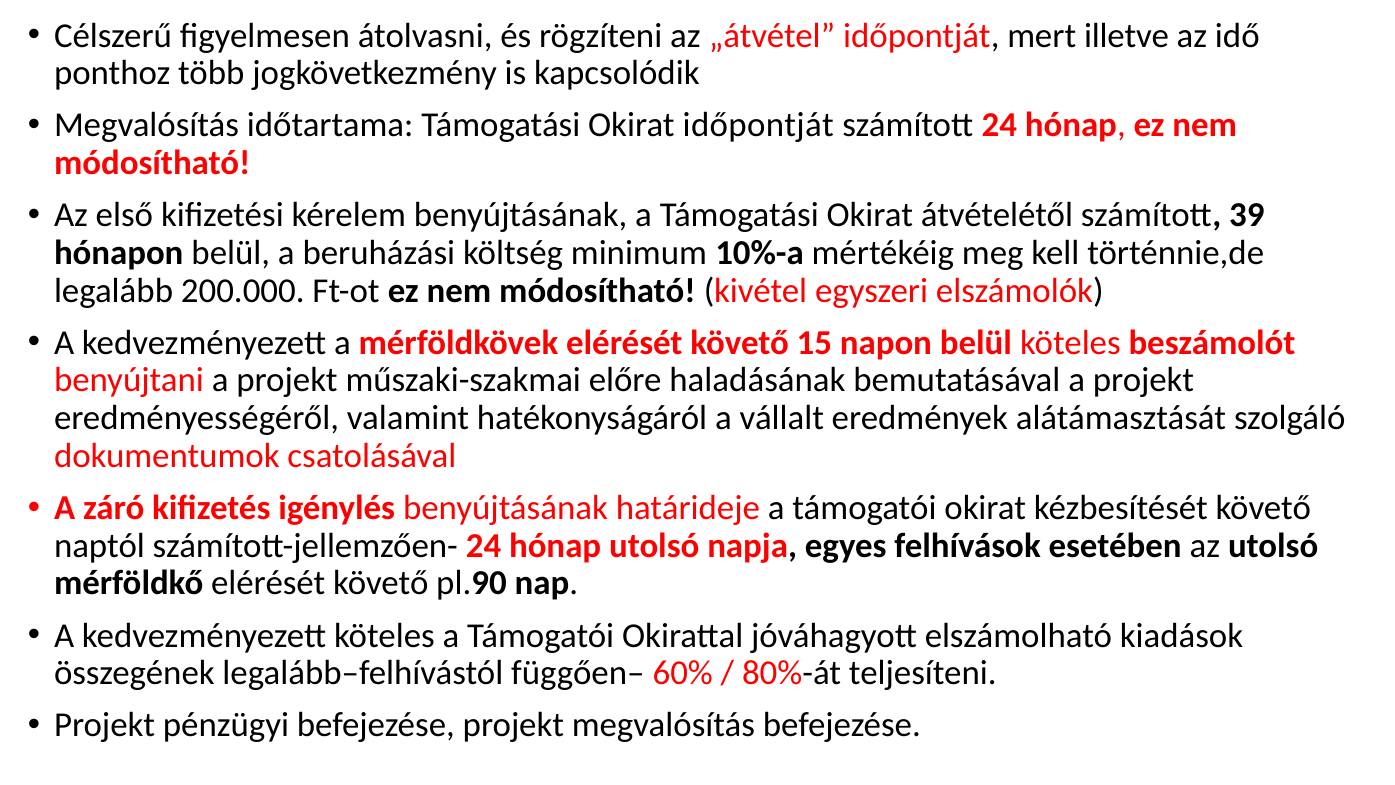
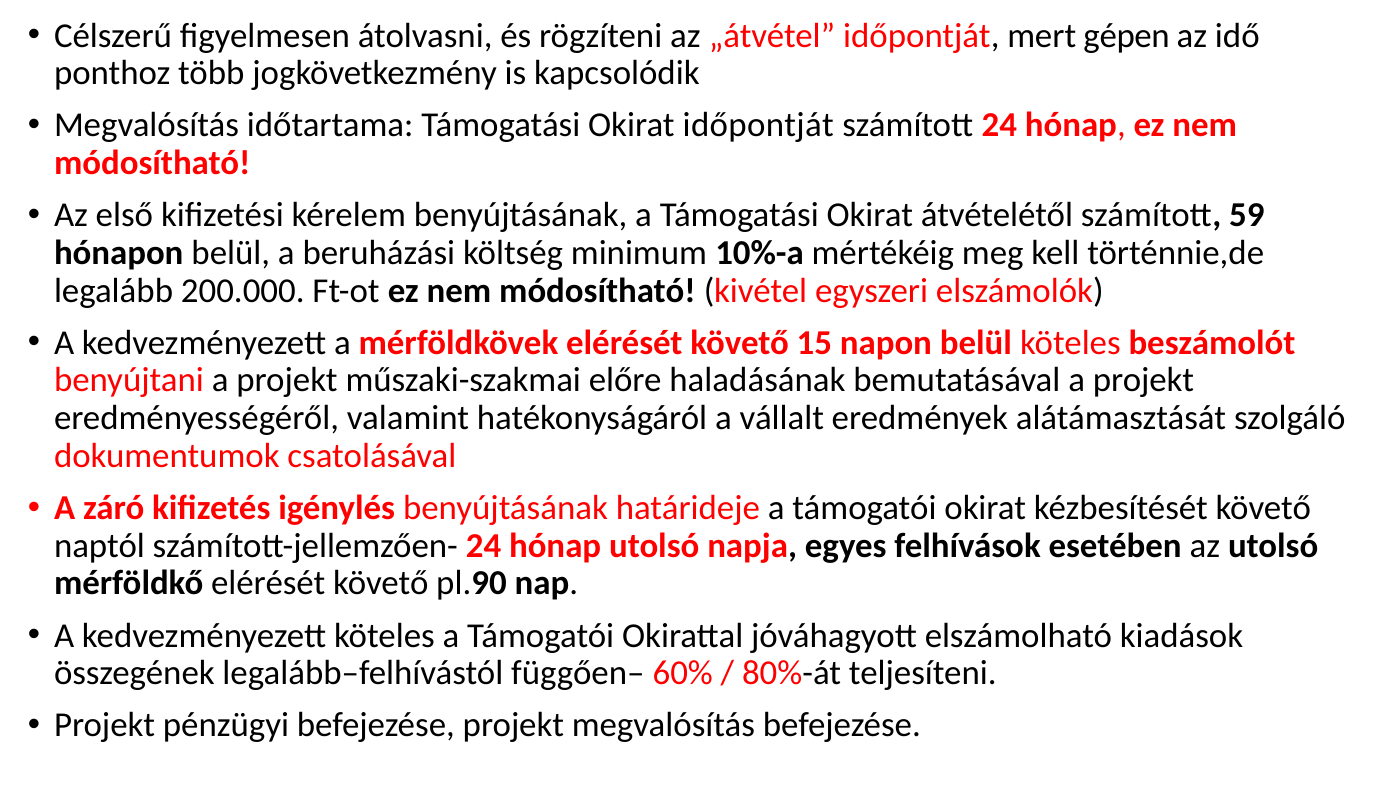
illetve: illetve -> gépen (1127, 35)
39: 39 -> 59 (1247, 215)
